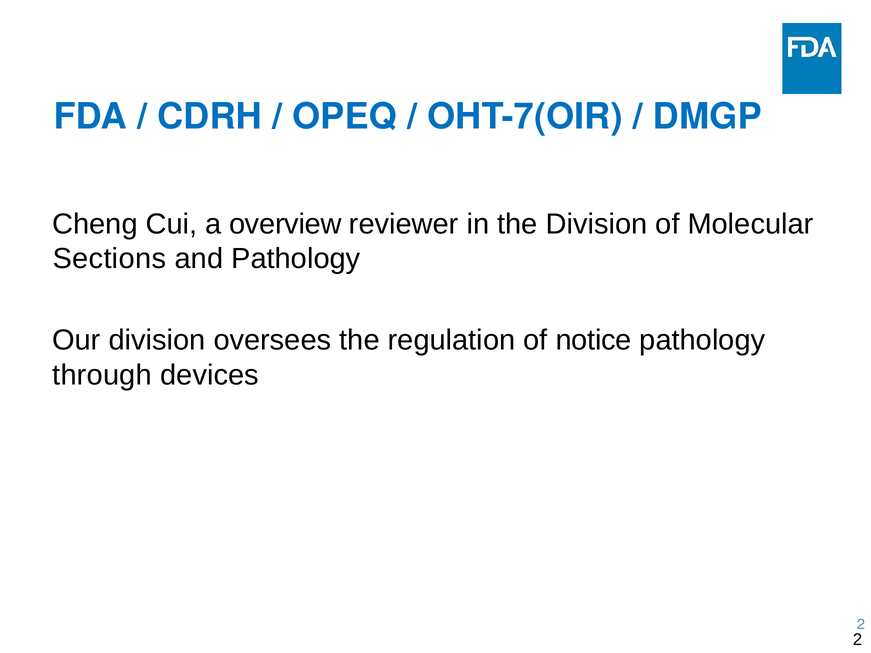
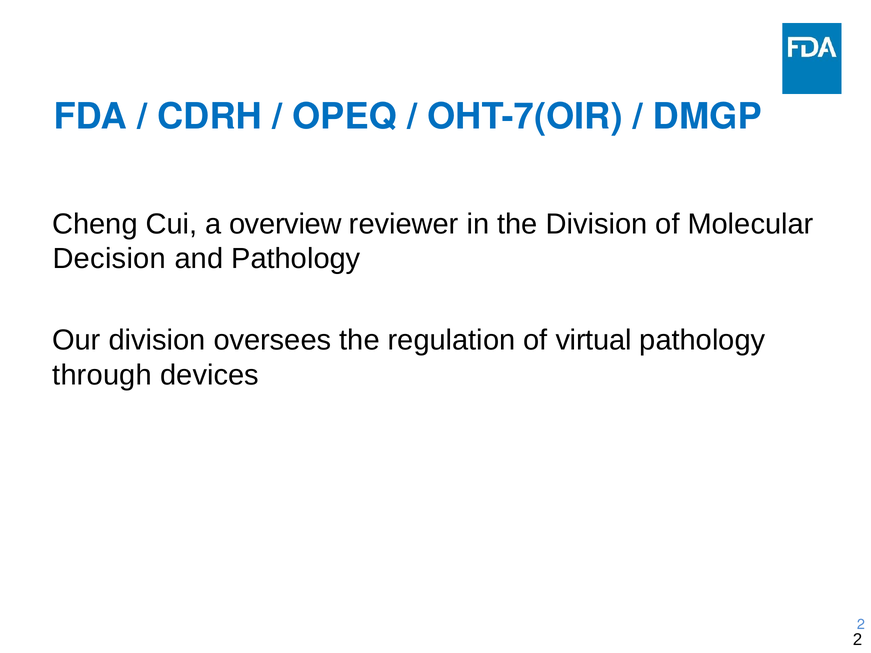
Sections: Sections -> Decision (109, 259)
notice: notice -> virtual (594, 340)
